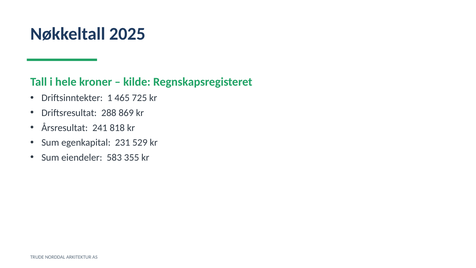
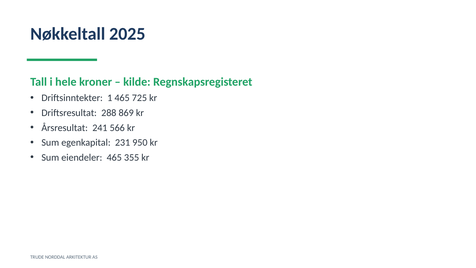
818: 818 -> 566 (117, 128)
529: 529 -> 950 (140, 143)
eiendeler 583: 583 -> 465 (114, 157)
